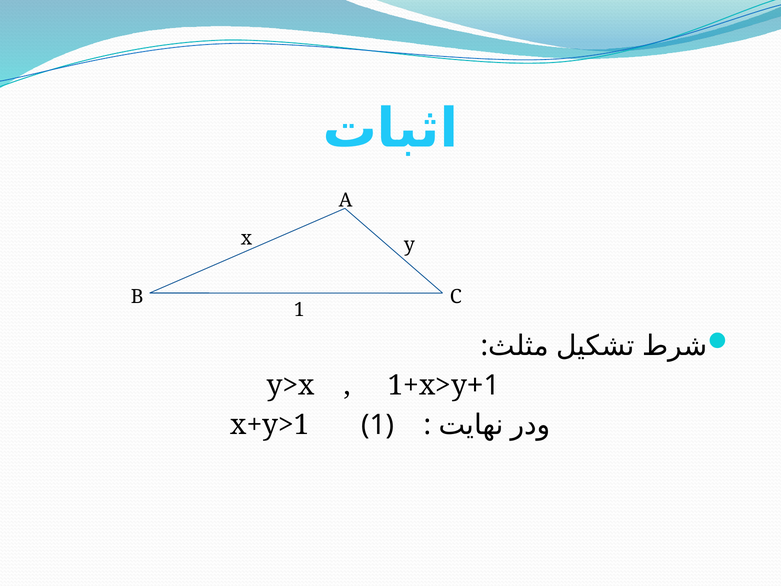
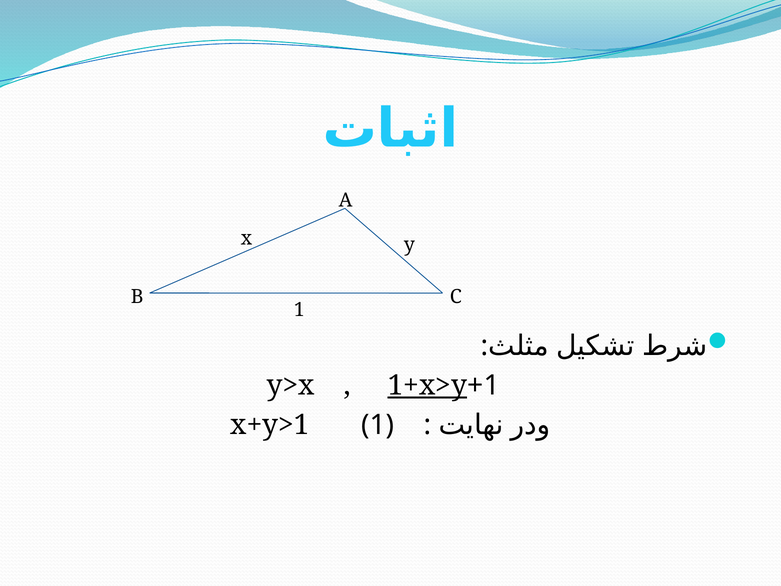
1+x>y underline: none -> present (427, 385)
